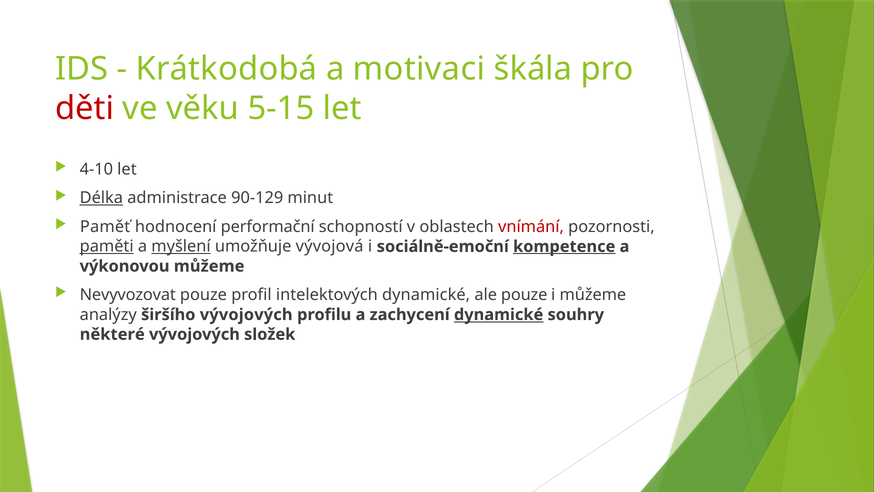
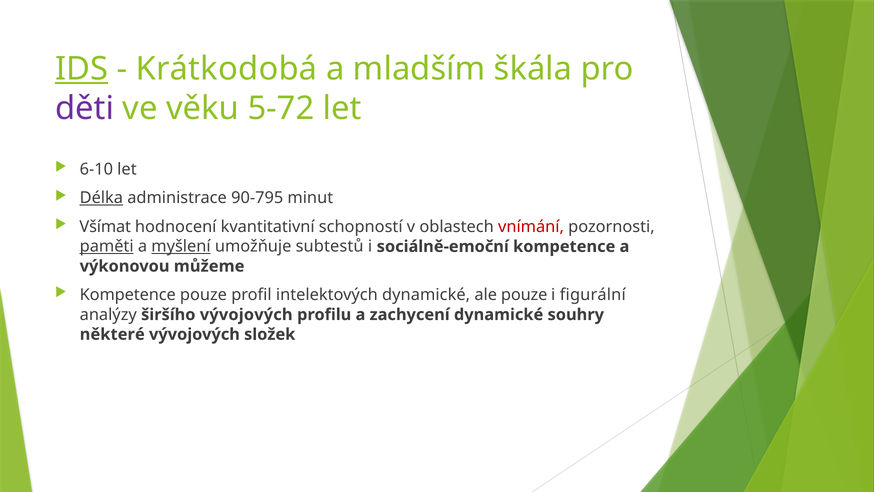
IDS underline: none -> present (82, 69)
motivaci: motivaci -> mladším (419, 69)
děti colour: red -> purple (85, 108)
5-15: 5-15 -> 5-72 (281, 108)
4-10: 4-10 -> 6-10 (96, 169)
90-129: 90-129 -> 90-795 (257, 198)
Paměť: Paměť -> Všímat (105, 227)
performační: performační -> kvantitativní (268, 227)
vývojová: vývojová -> subtestů (330, 246)
kompetence underline: present -> none (564, 246)
Nevyvozovat: Nevyvozovat -> Kompetence (128, 295)
i můžeme: můžeme -> figurální (593, 295)
dynamické underline: present -> none (499, 314)
